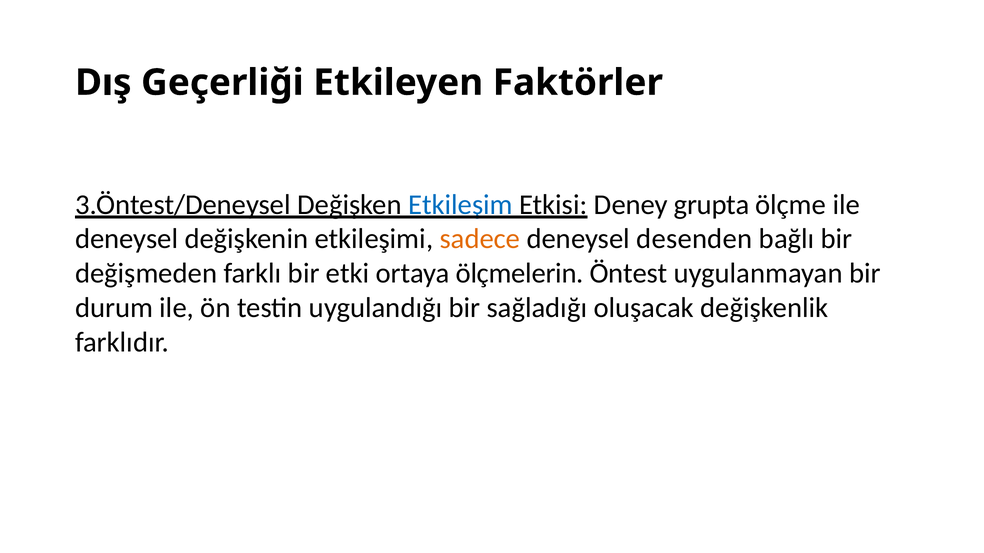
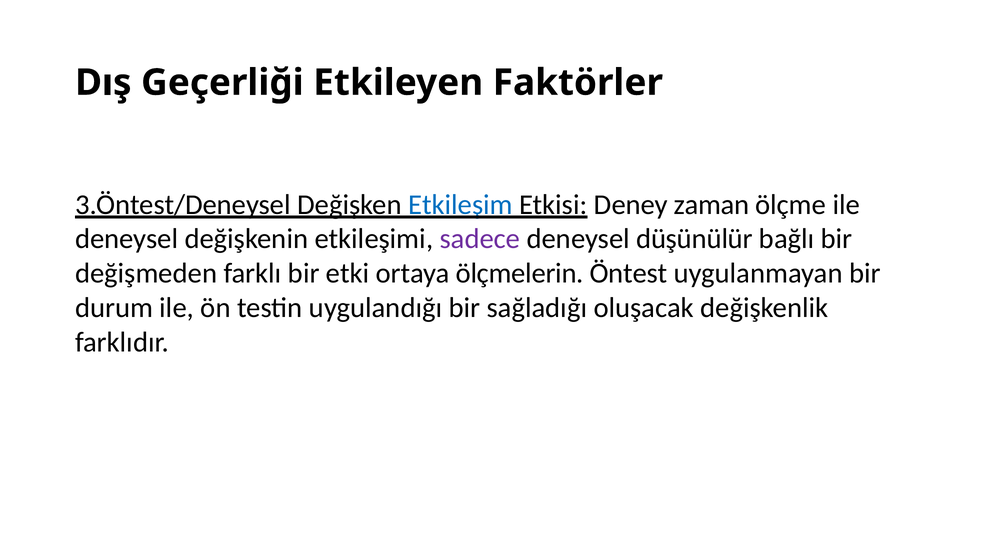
grupta: grupta -> zaman (712, 205)
sadece colour: orange -> purple (480, 239)
desenden: desenden -> düşünülür (695, 239)
